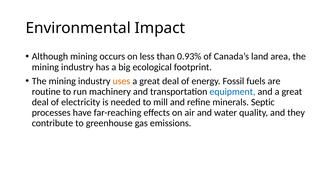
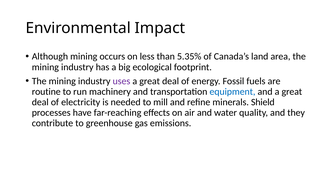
0.93%: 0.93% -> 5.35% (189, 57)
uses colour: orange -> purple (121, 81)
Septic: Septic -> Shield (263, 102)
